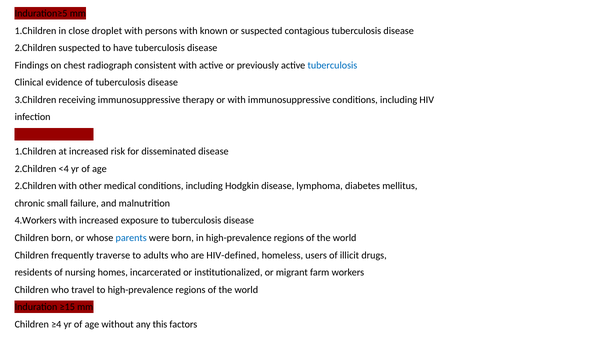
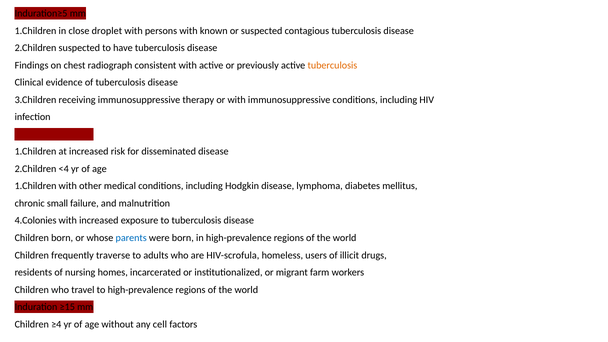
tuberculosis colour: blue -> orange (332, 65)
2.Children: 2.Children -> 1.Children (36, 186)
4.Workers: 4.Workers -> 4.Colonies (36, 221)
HIV-defined: HIV-defined -> HIV-scrofula (233, 255)
this: this -> cell (160, 324)
